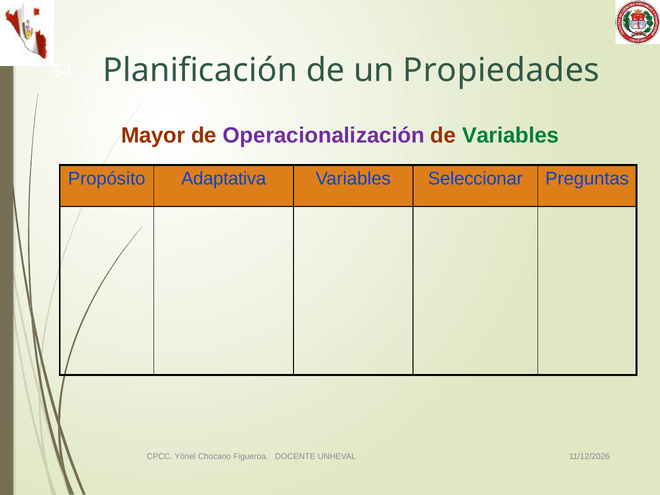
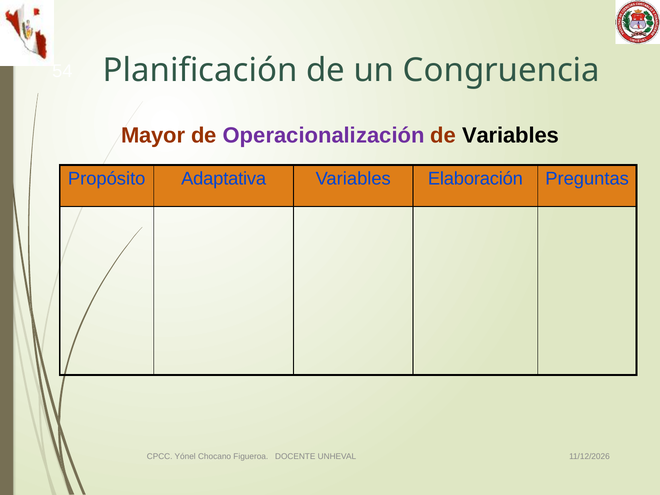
Propiedades: Propiedades -> Congruencia (501, 70)
Variables colour: green -> black (511, 136)
Seleccionar: Seleccionar -> Elaboración (475, 179)
